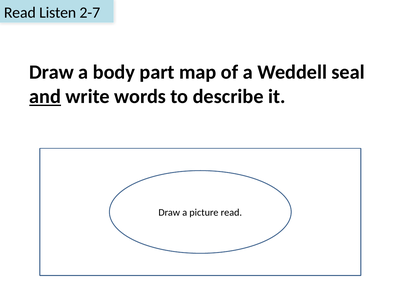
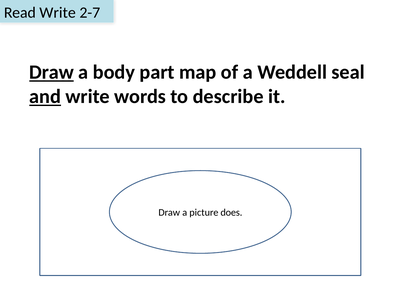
Read Listen: Listen -> Write (58, 13)
Draw underline: none -> present (52, 73)
picture read: read -> does (231, 213)
